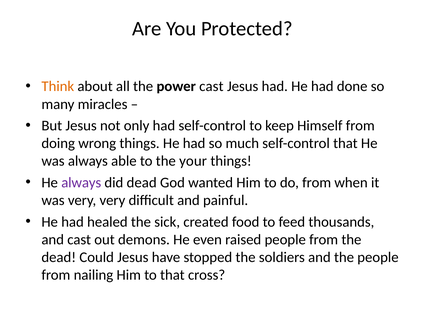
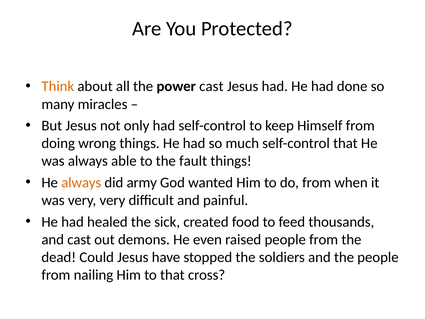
your: your -> fault (193, 161)
always colour: purple -> orange (81, 182)
did dead: dead -> army (142, 182)
